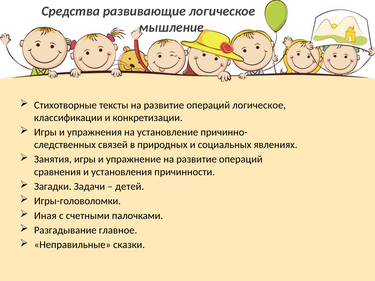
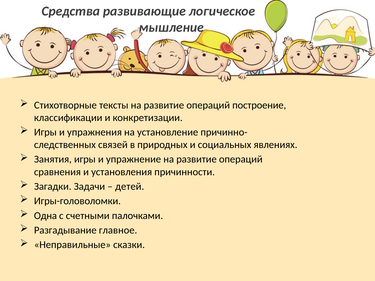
операций логическое: логическое -> построение (259, 105)
Иная: Иная -> Одна (45, 216)
